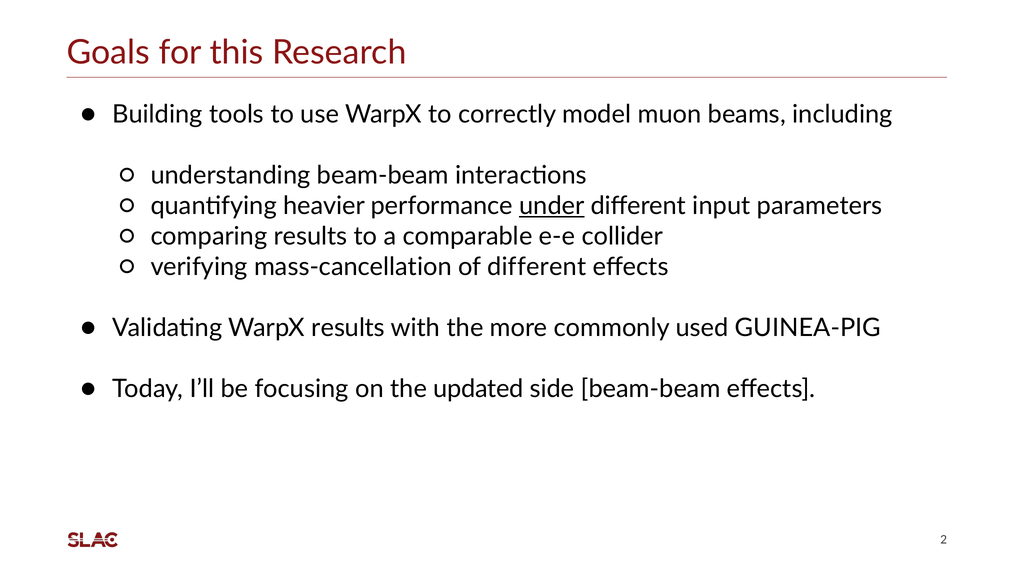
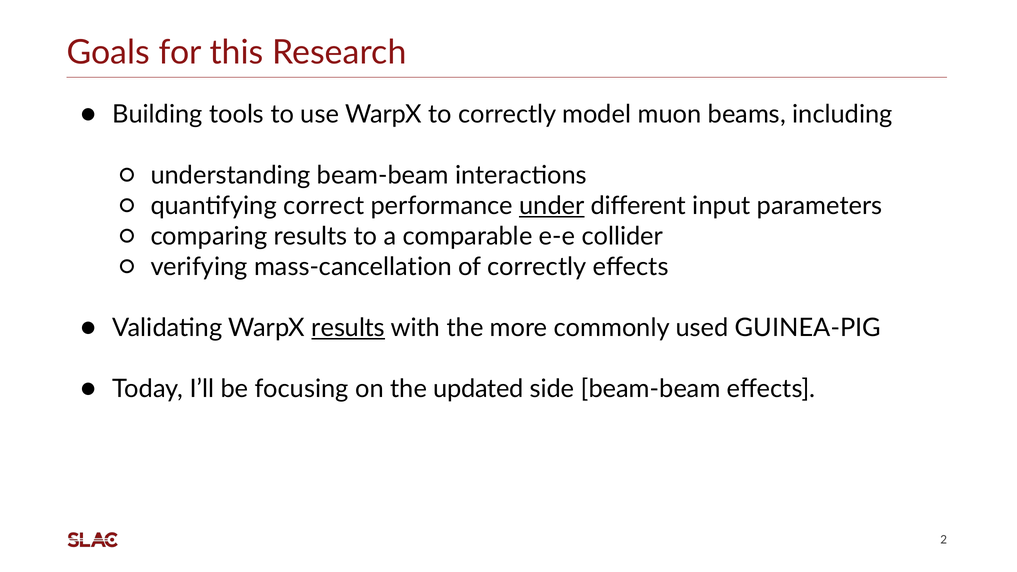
heavier: heavier -> correct (324, 206)
of different: different -> correctly (537, 267)
results underline: none -> present (348, 328)
